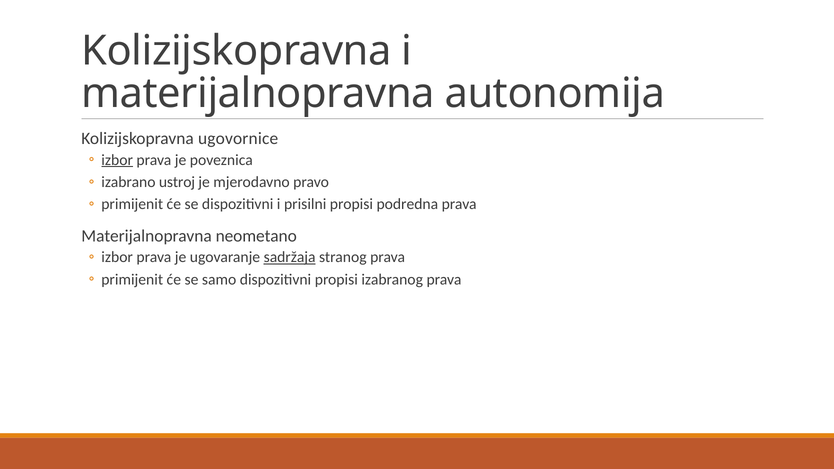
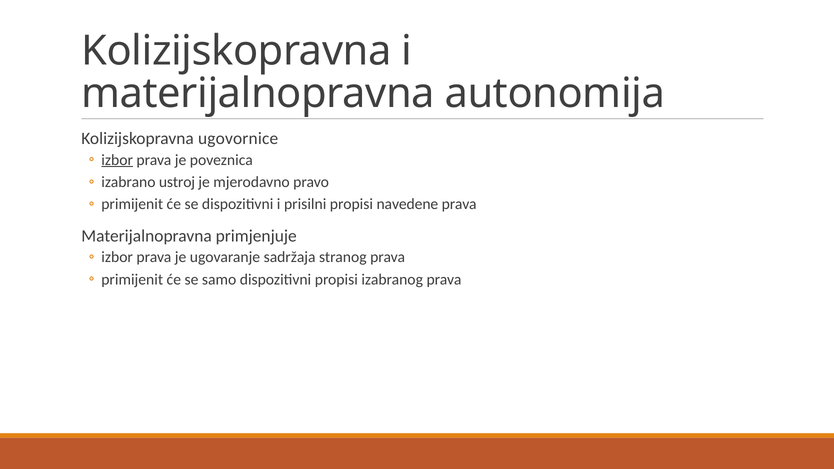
podredna: podredna -> navedene (407, 204)
neometano: neometano -> primjenjuje (256, 236)
sadržaja underline: present -> none (290, 257)
